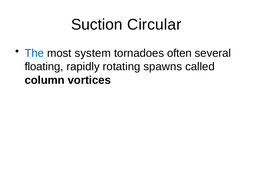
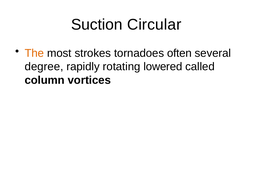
The colour: blue -> orange (34, 53)
system: system -> strokes (93, 53)
floating: floating -> degree (44, 67)
spawns: spawns -> lowered (163, 67)
